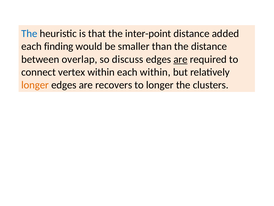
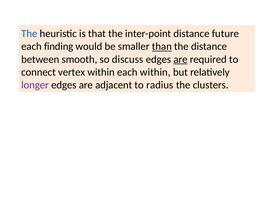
added: added -> future (225, 34)
than underline: none -> present (162, 46)
overlap: overlap -> smooth (80, 59)
longer colour: orange -> purple (35, 85)
recovers: recovers -> adjacent (114, 85)
to longer: longer -> radius (160, 85)
